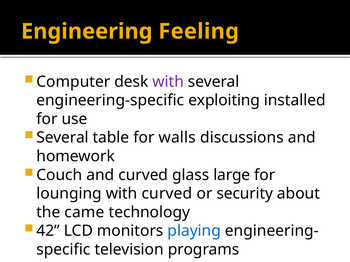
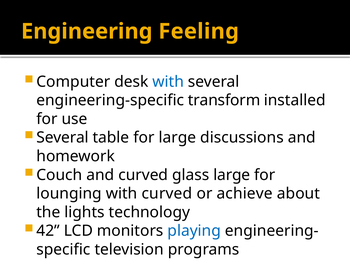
with colour: purple -> blue (168, 82)
exploiting: exploiting -> transform (224, 101)
for walls: walls -> large (177, 138)
security: security -> achieve (245, 194)
came: came -> lights (85, 213)
